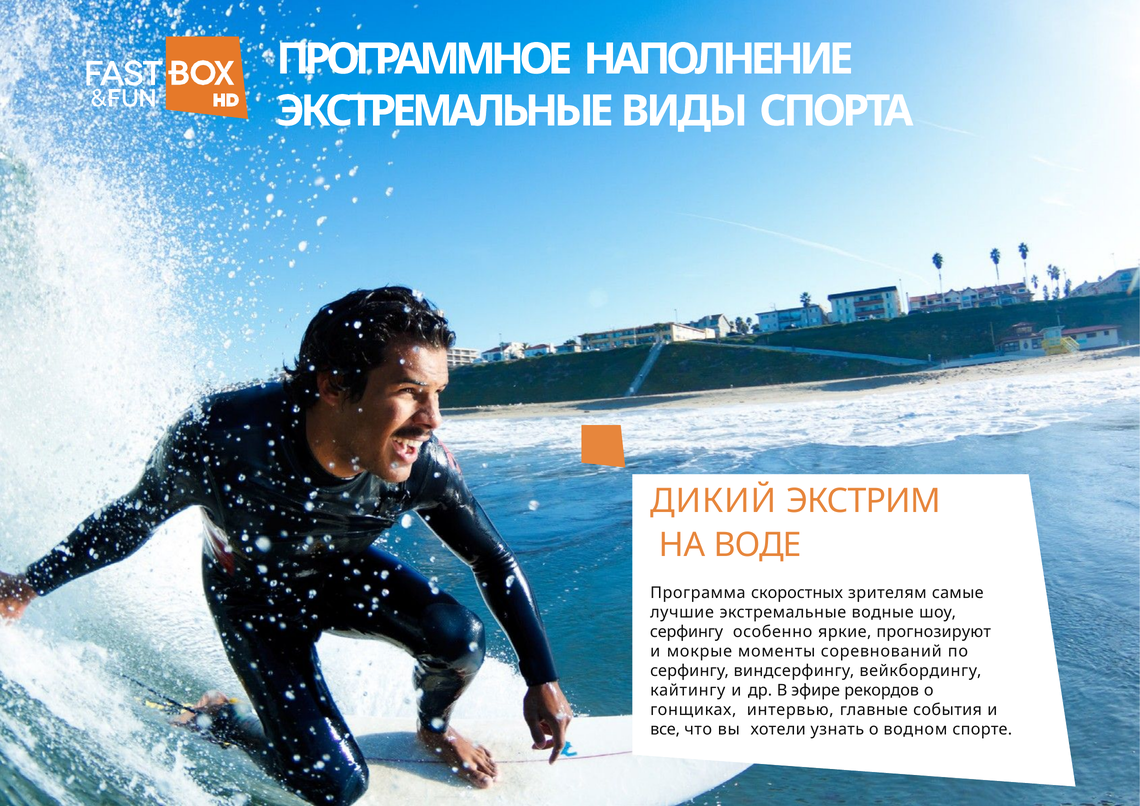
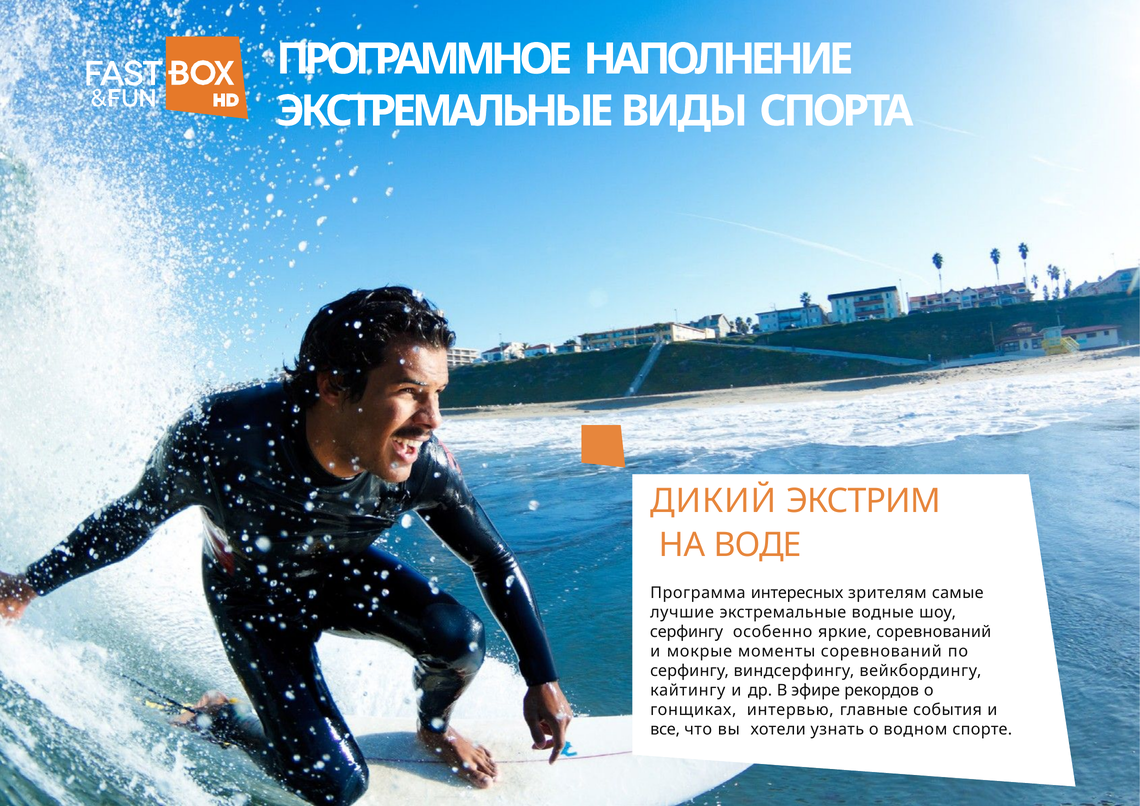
скоростных: скоростных -> интересных (797, 593)
яркие прогнозируют: прогнозируют -> соревнований (934, 632)
